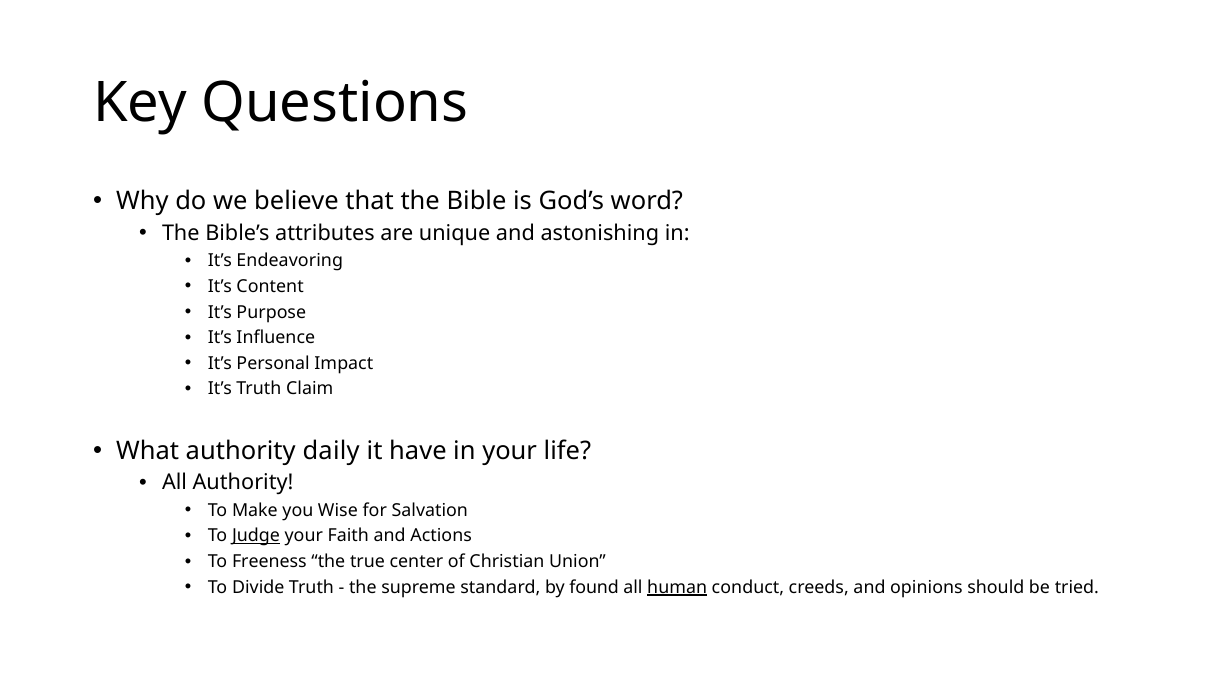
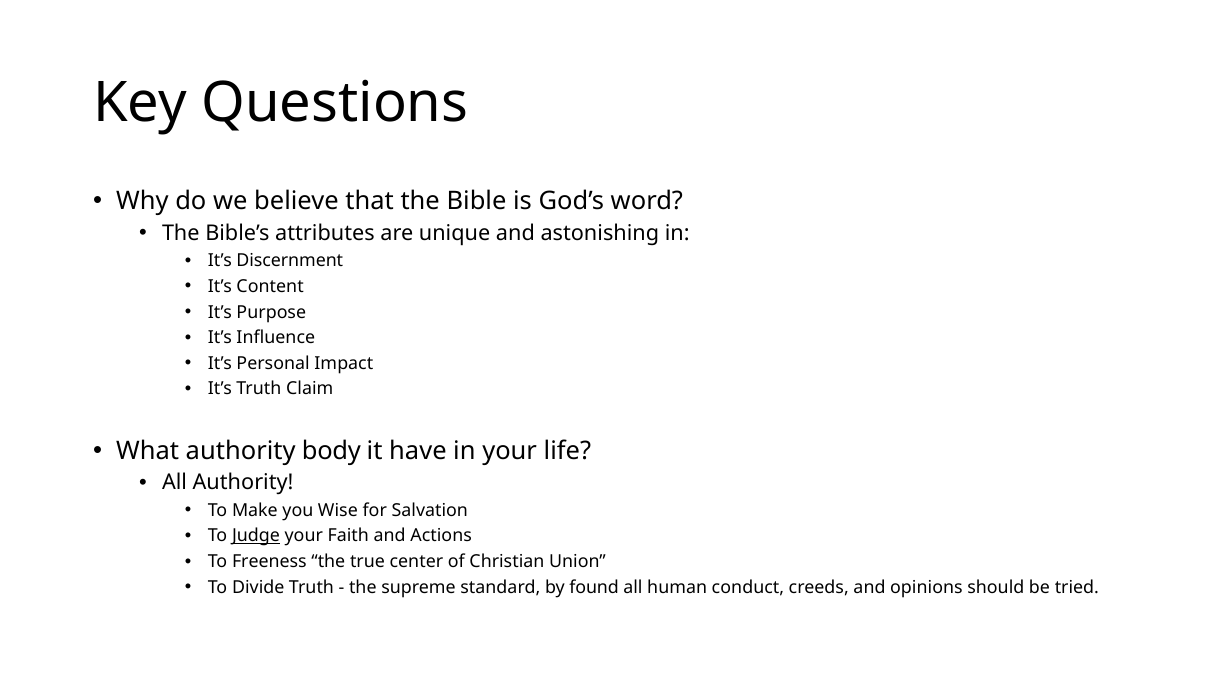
Endeavoring: Endeavoring -> Discernment (290, 261)
daily: daily -> body (331, 451)
human underline: present -> none (677, 587)
